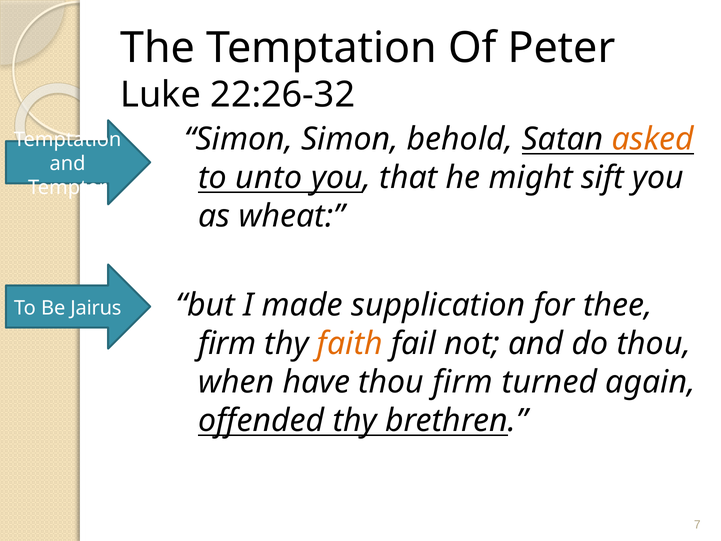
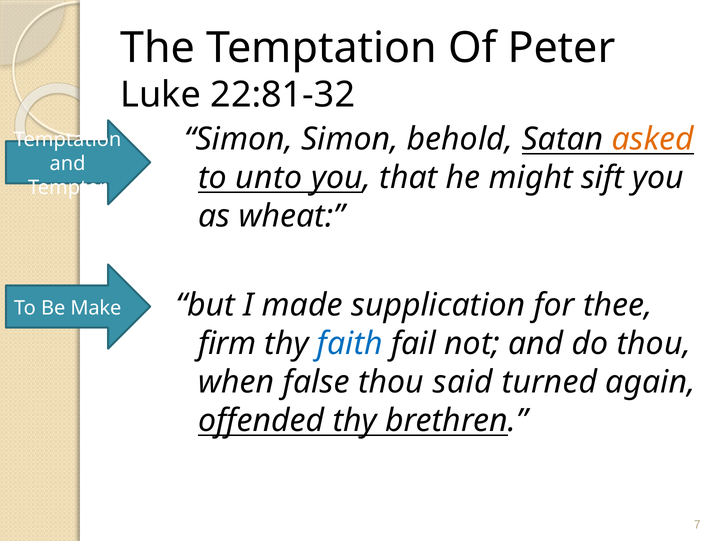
22:26-32: 22:26-32 -> 22:81-32 (283, 95)
Jairus: Jairus -> Make (96, 308)
faith colour: orange -> blue (350, 344)
have: have -> false (316, 382)
thou firm: firm -> said (463, 382)
